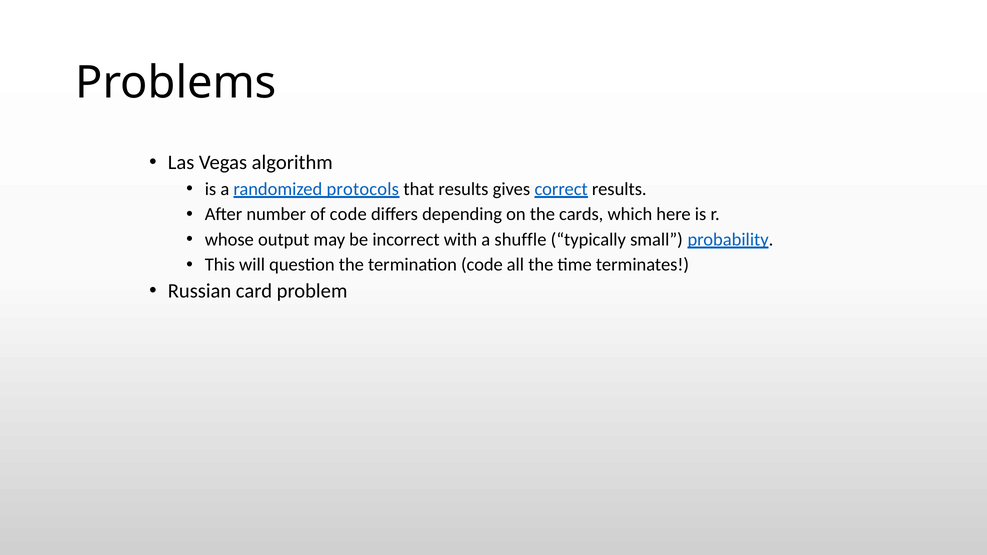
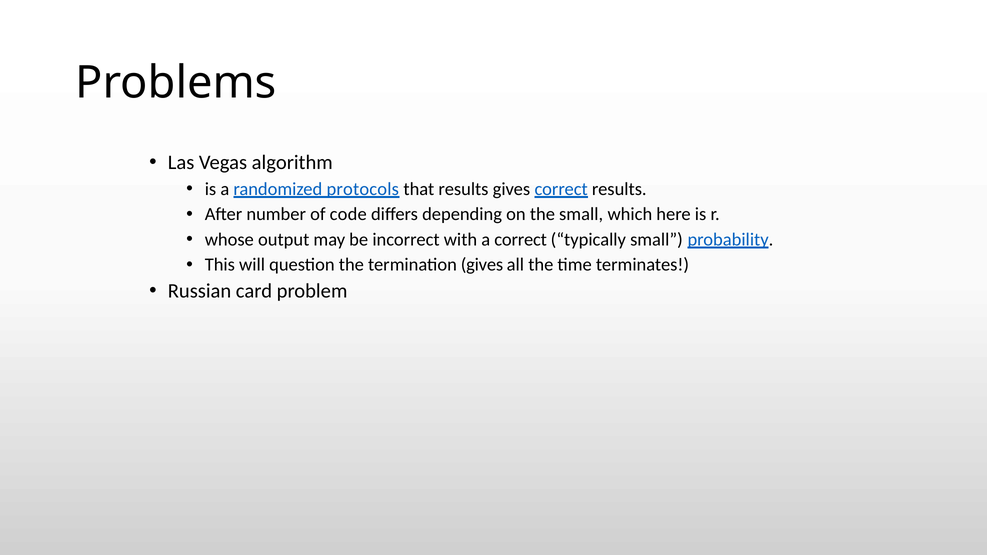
the cards: cards -> small (581, 214)
a shuffle: shuffle -> correct (521, 240)
termination code: code -> gives (482, 265)
